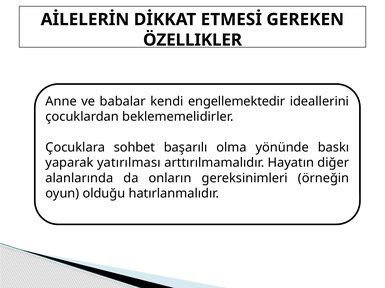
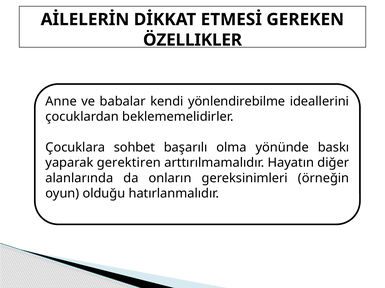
engellemektedir: engellemektedir -> yönlendirebilme (237, 102)
yatırılması: yatırılması -> gerektiren (129, 163)
